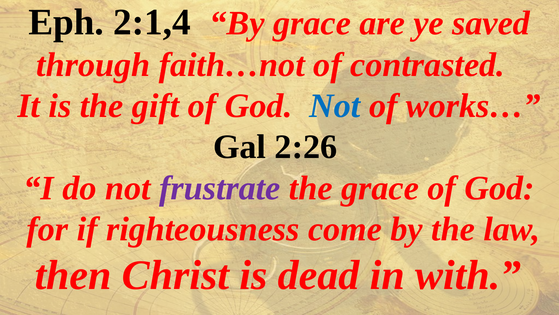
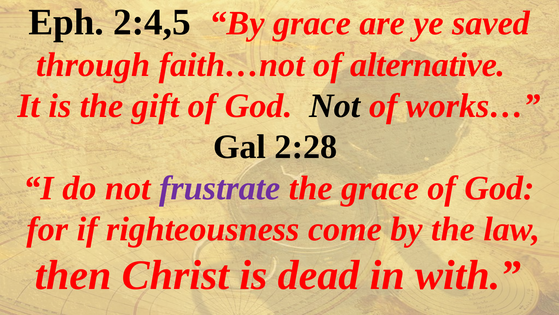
2:1,4: 2:1,4 -> 2:4,5 (152, 22)
contrasted: contrasted -> alternative (428, 65)
Not colour: blue -> black (335, 106)
2:26: 2:26 -> 2:28 (306, 147)
